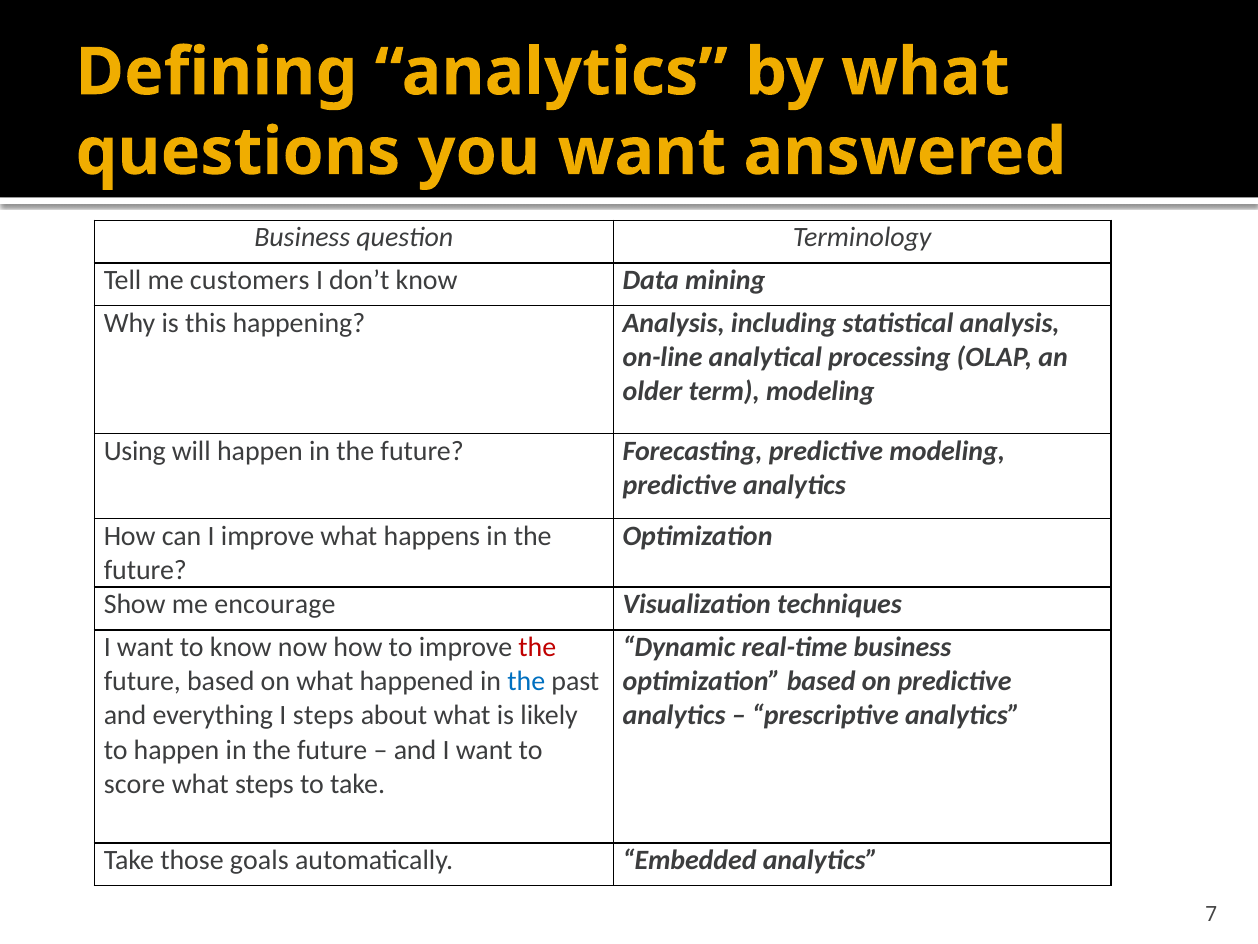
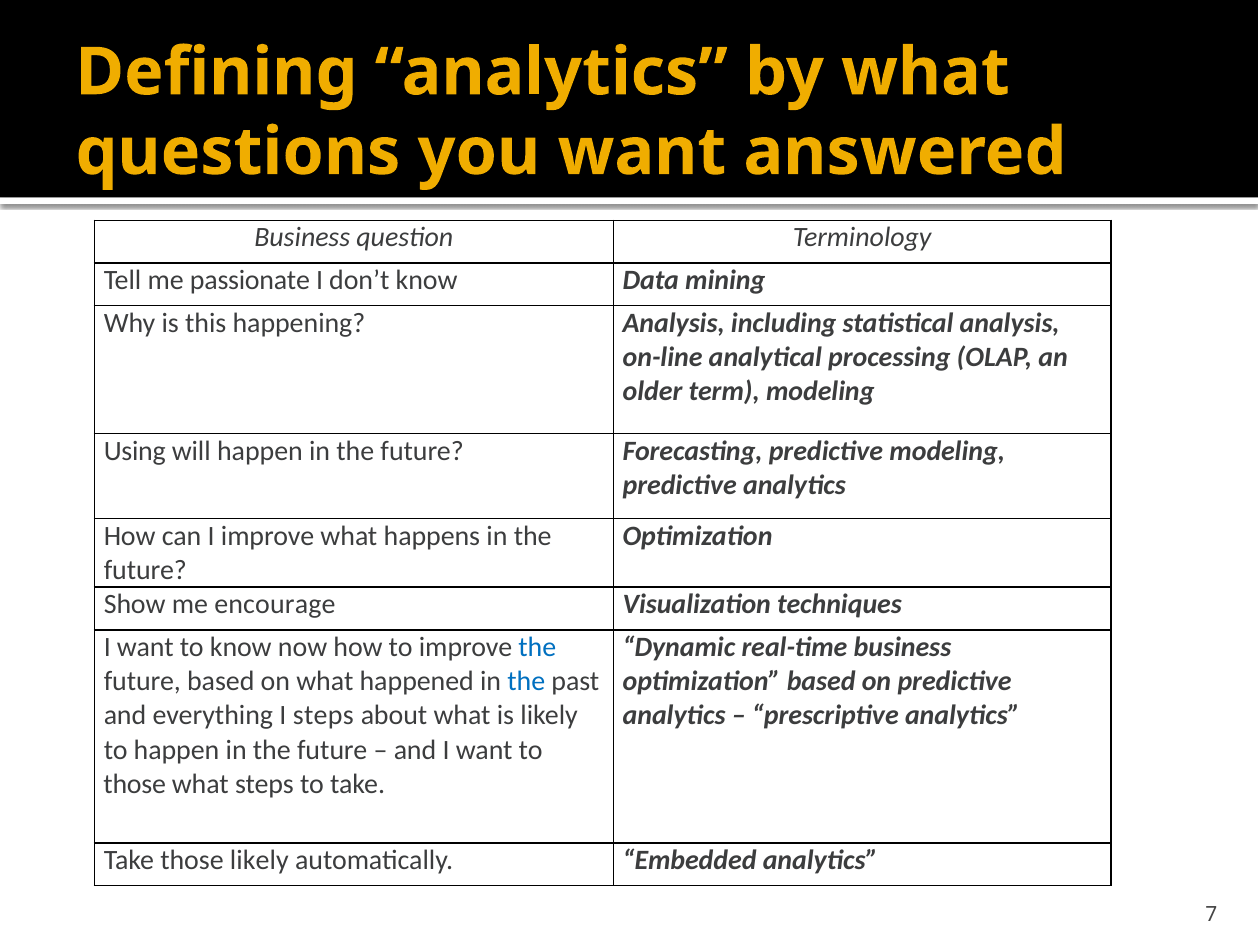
customers: customers -> passionate (250, 280)
the colour: red -> blue (537, 647)
score: score -> those (135, 784)
those goals: goals -> likely (259, 860)
